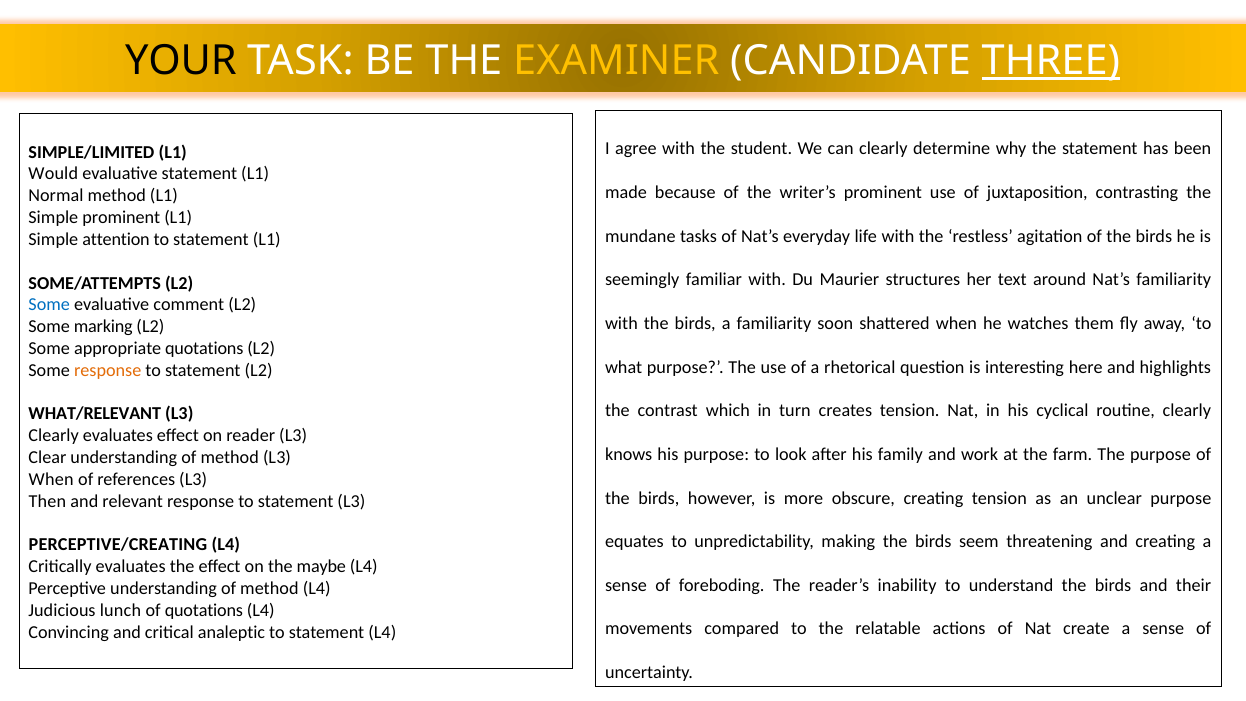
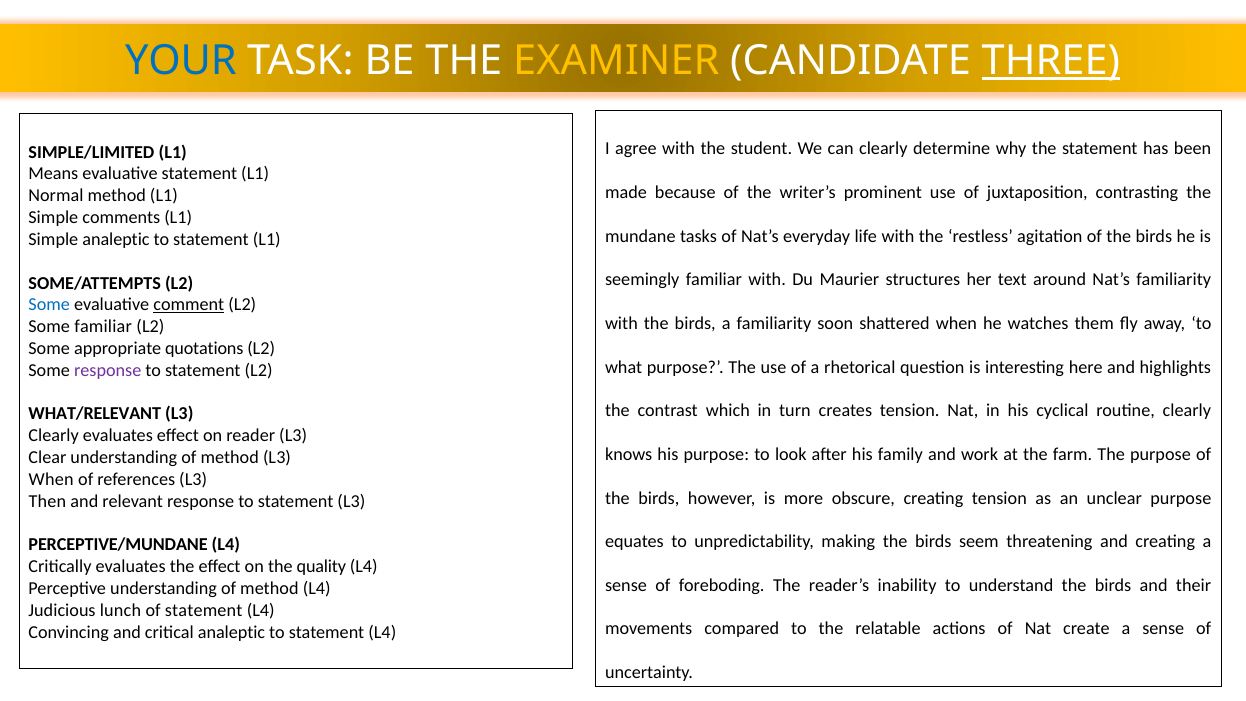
YOUR colour: black -> blue (181, 61)
Would: Would -> Means (53, 174)
Simple prominent: prominent -> comments (121, 218)
Simple attention: attention -> analeptic (116, 239)
comment underline: none -> present (189, 305)
Some marking: marking -> familiar (103, 327)
response colour: orange -> purple (108, 370)
PERCEPTIVE/CREATING: PERCEPTIVE/CREATING -> PERCEPTIVE/MUNDANE (118, 545)
maybe: maybe -> quality (321, 567)
of quotations: quotations -> statement (204, 610)
